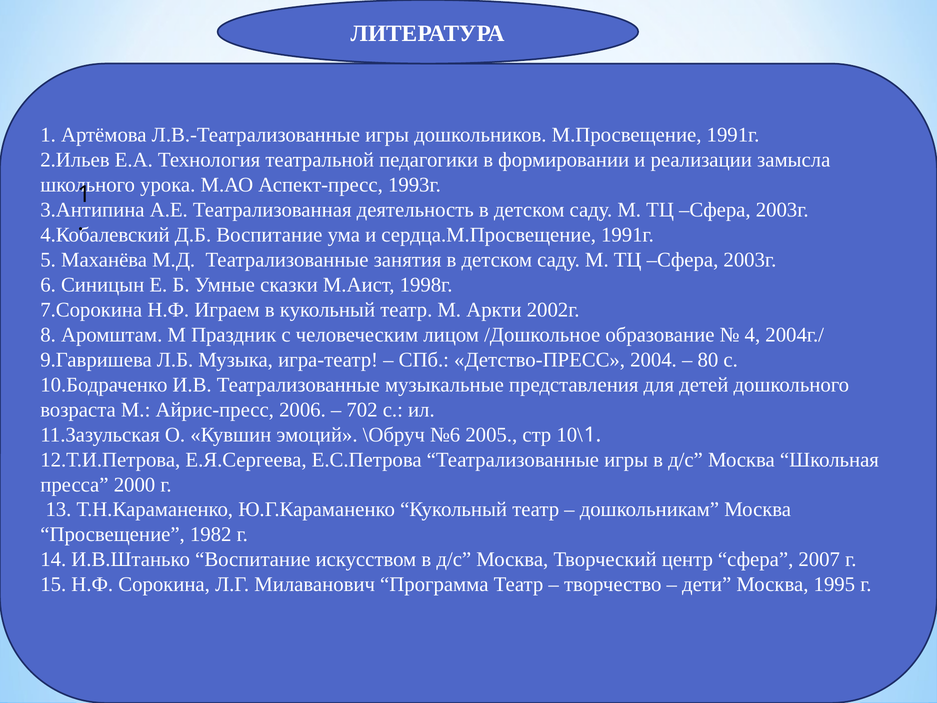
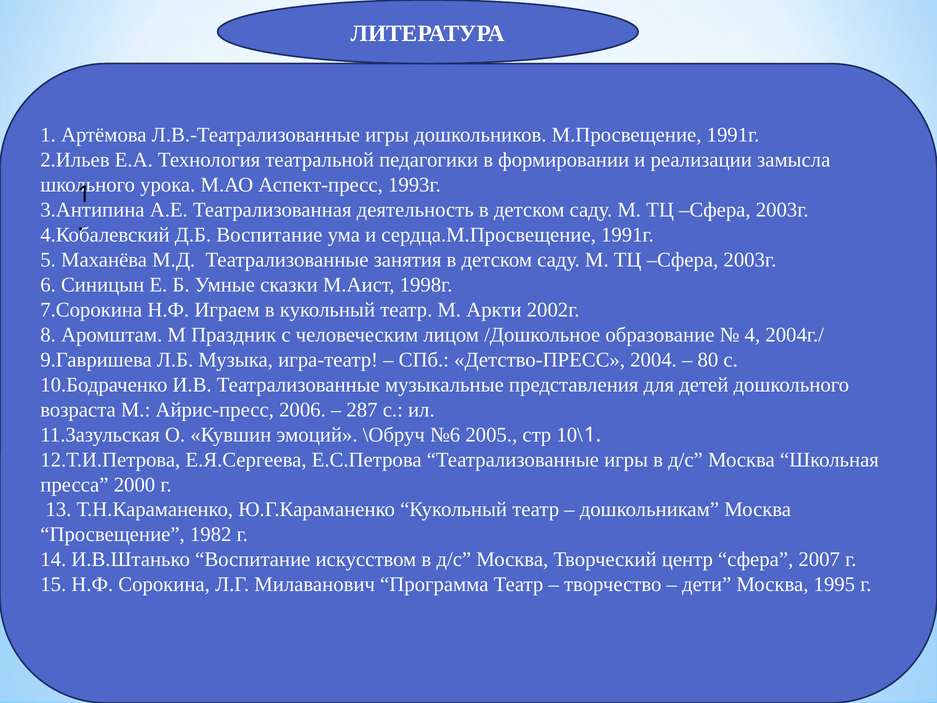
702: 702 -> 287 (362, 410)
